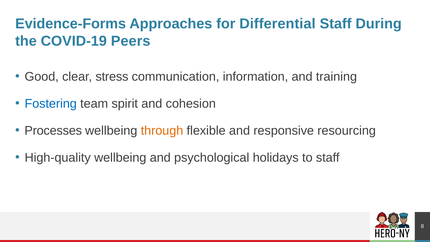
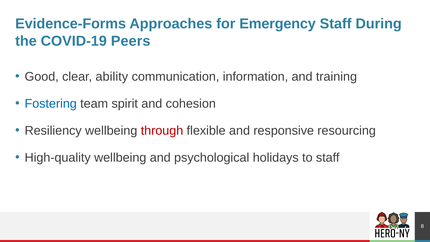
Differential: Differential -> Emergency (278, 24)
stress: stress -> ability (112, 77)
Processes: Processes -> Resiliency (53, 131)
through colour: orange -> red (162, 131)
